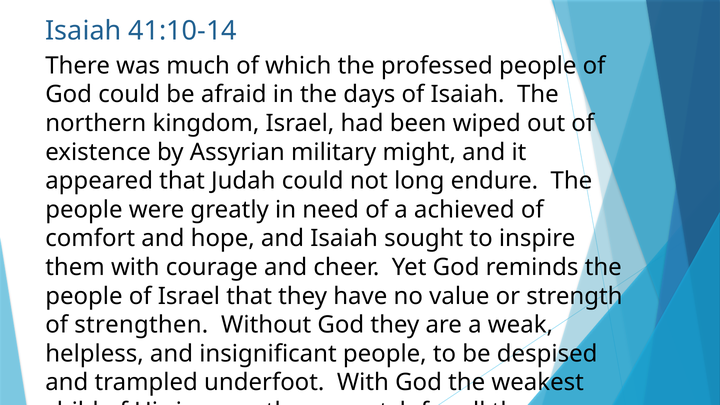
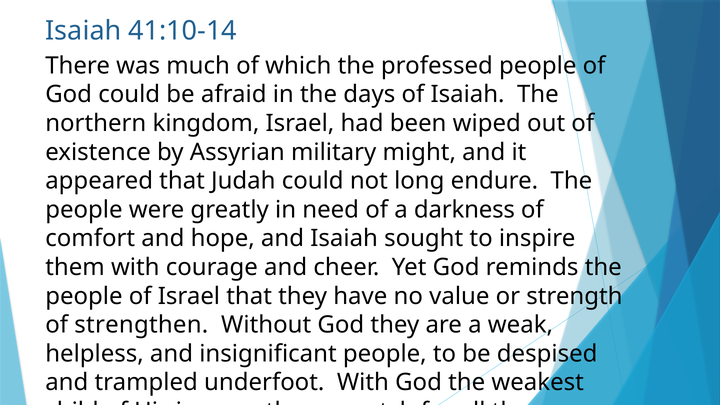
a achieved: achieved -> darkness (464, 210)
